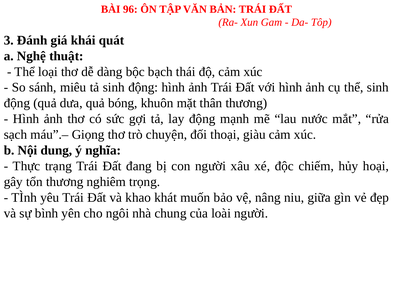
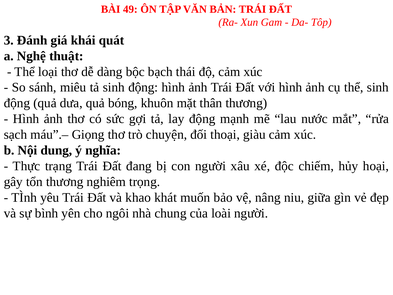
96: 96 -> 49 (130, 9)
